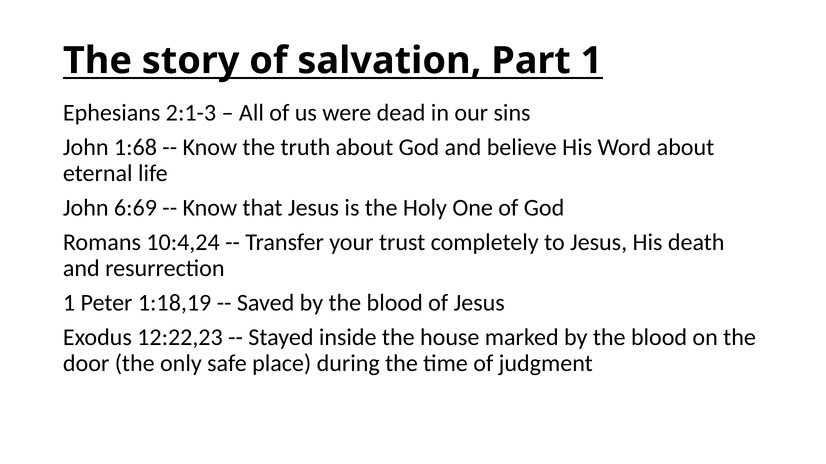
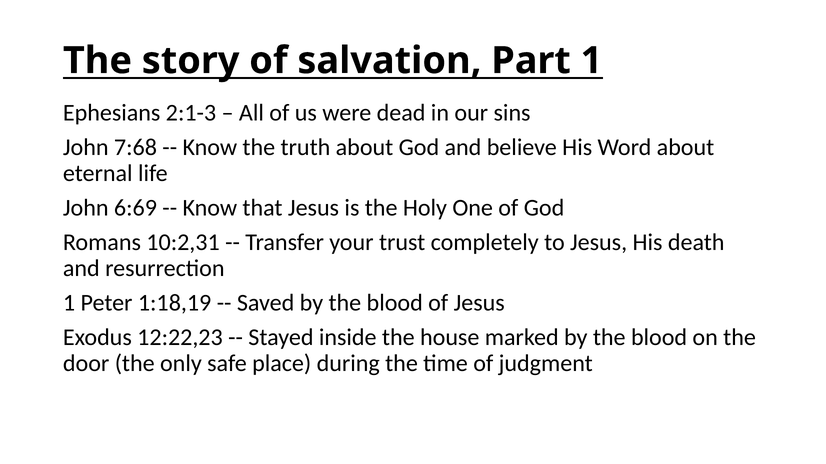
1:68: 1:68 -> 7:68 (135, 148)
10:4,24: 10:4,24 -> 10:2,31 (183, 243)
